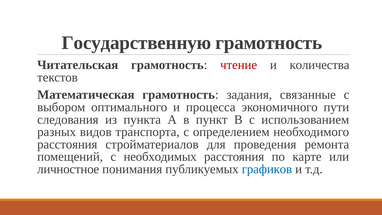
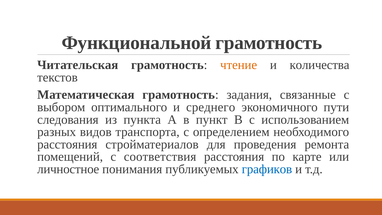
Государственную: Государственную -> Функциональной (136, 43)
чтение colour: red -> orange (239, 65)
процесса: процесса -> среднего (211, 107)
необходимых: необходимых -> соответствия (160, 157)
